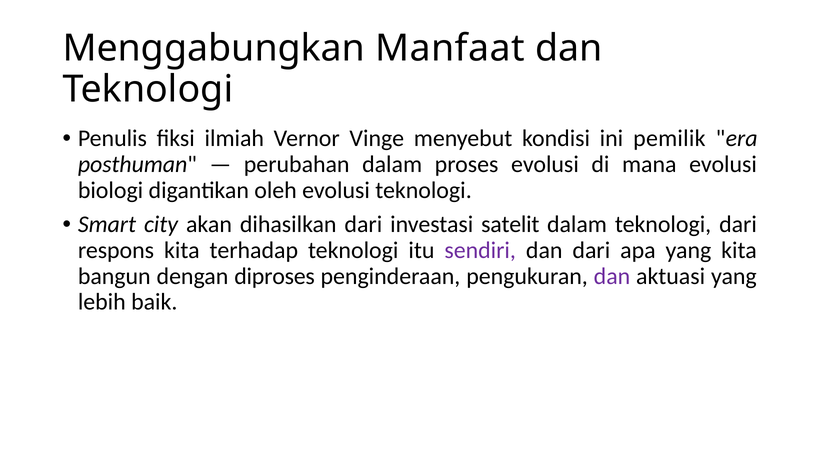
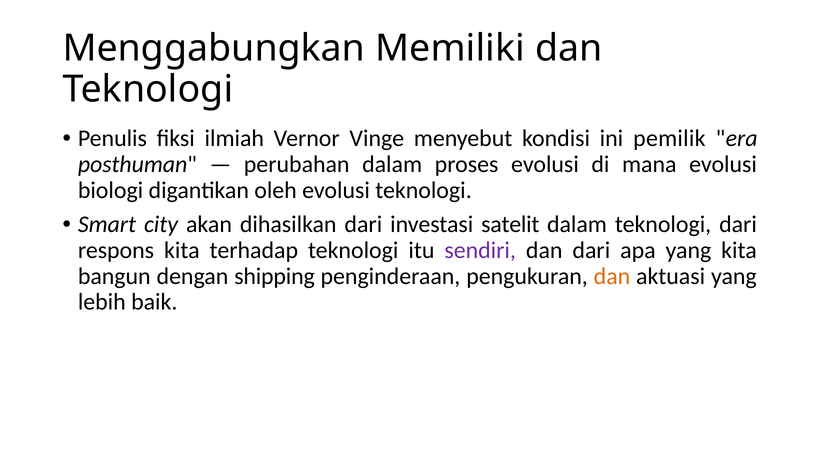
Manfaat: Manfaat -> Memiliki (450, 49)
diproses: diproses -> shipping (275, 276)
dan colour: purple -> orange (612, 276)
